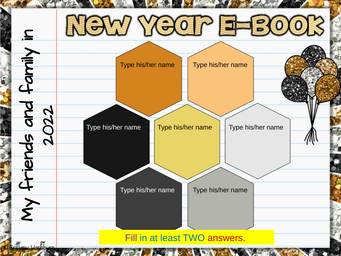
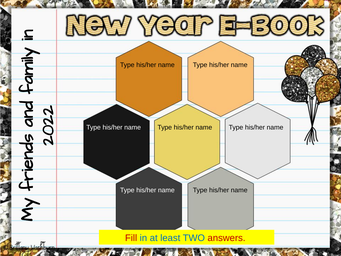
Fill colour: purple -> red (131, 238)
